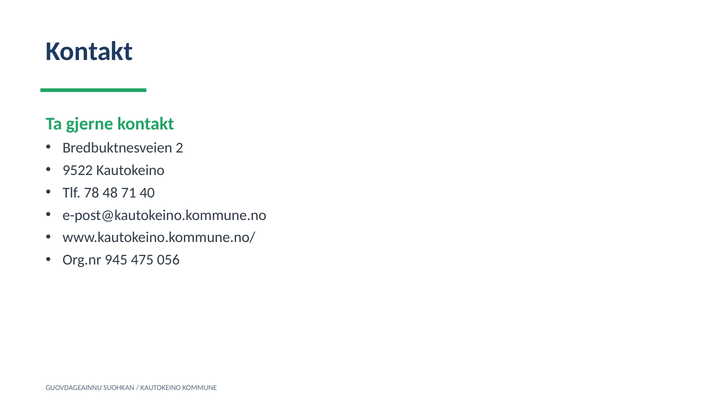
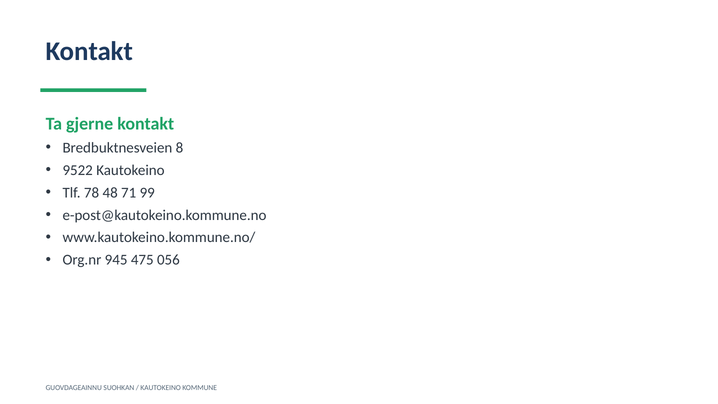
2: 2 -> 8 (179, 148)
40: 40 -> 99 (147, 193)
